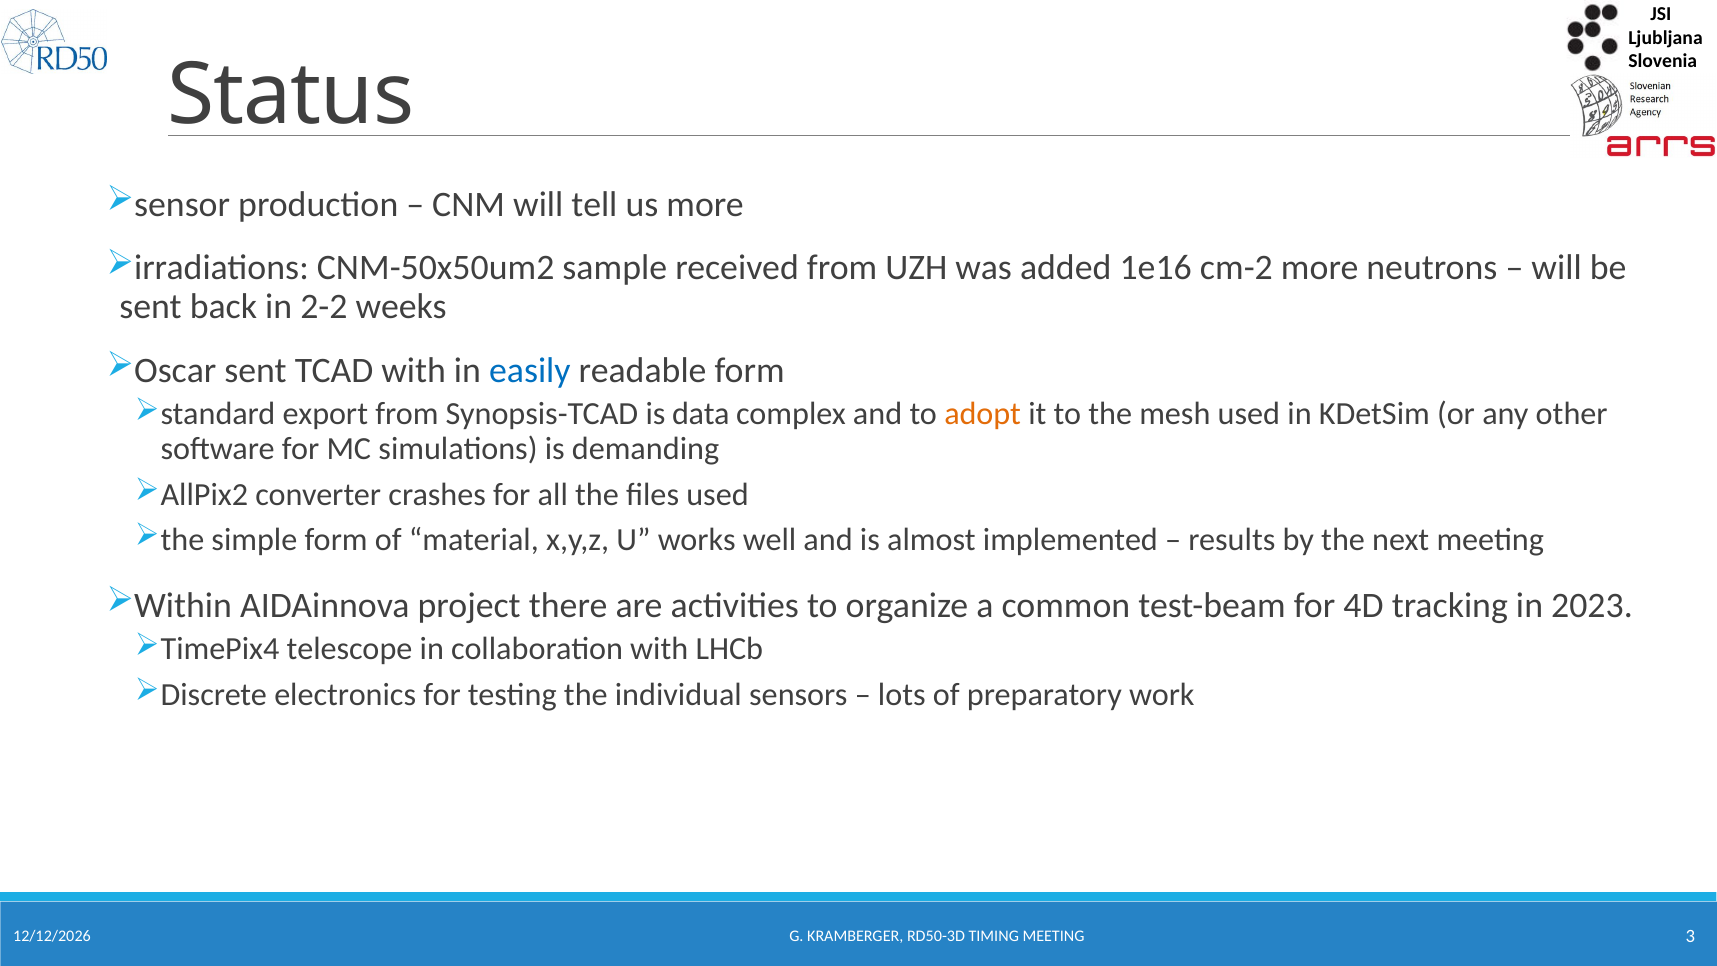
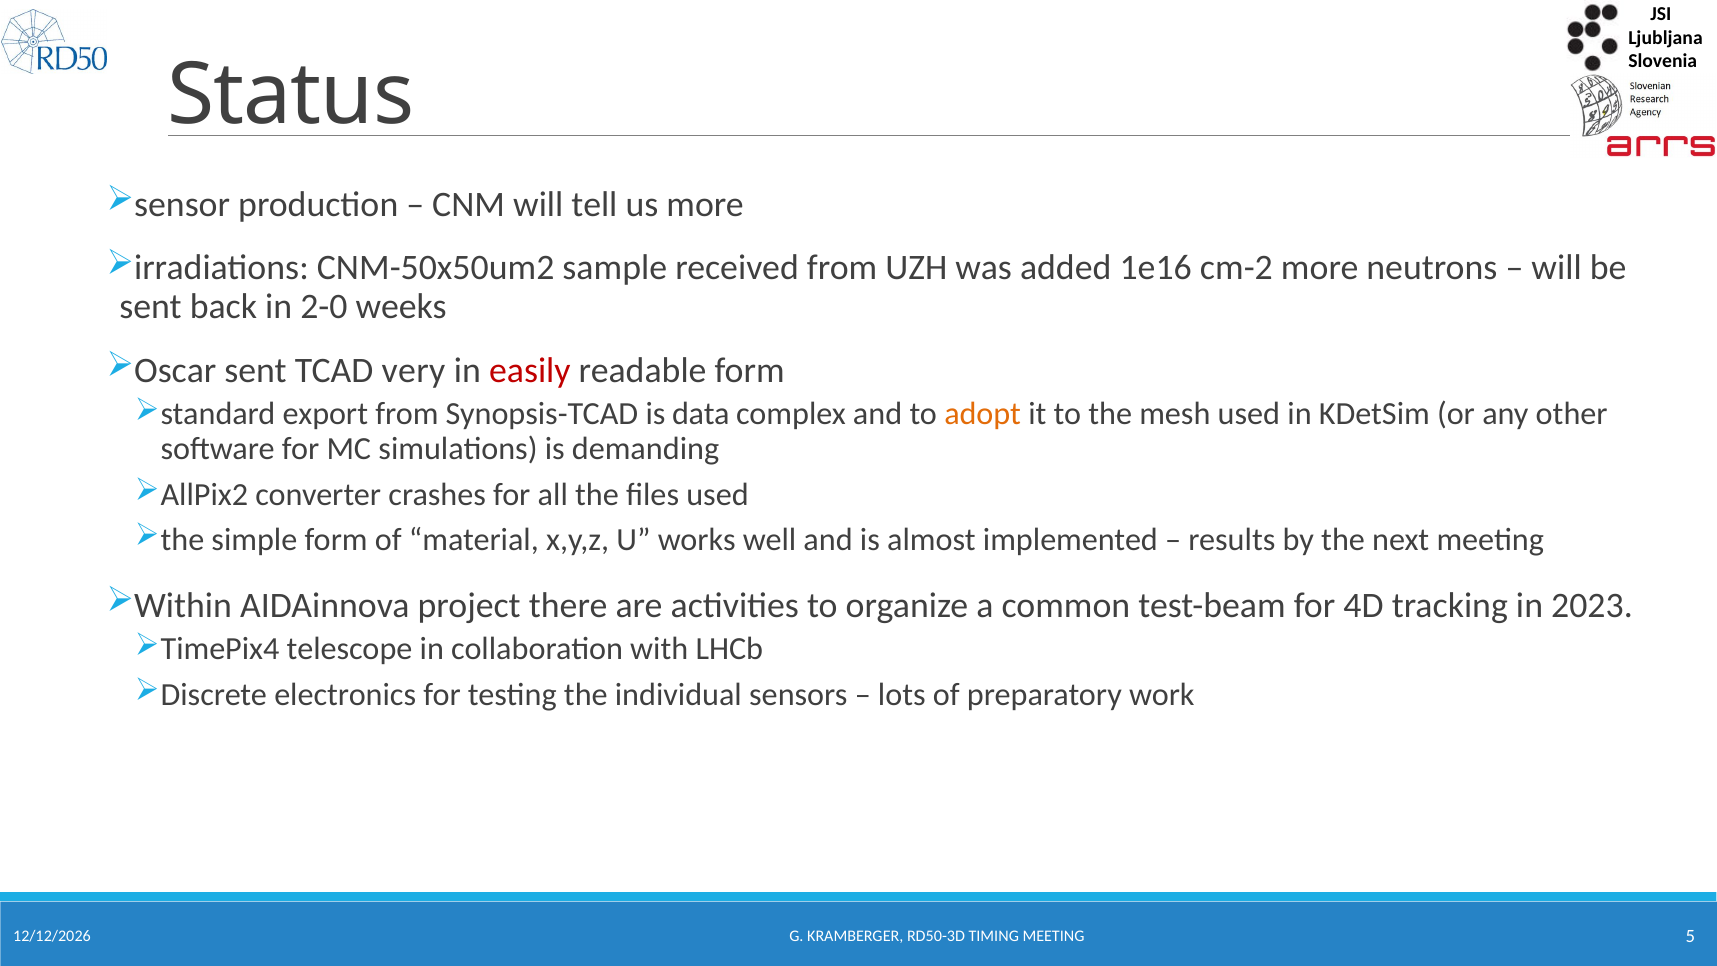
2-2: 2-2 -> 2-0 (324, 307)
TCAD with: with -> very (413, 370)
easily colour: blue -> red (530, 370)
3: 3 -> 5 (1690, 936)
